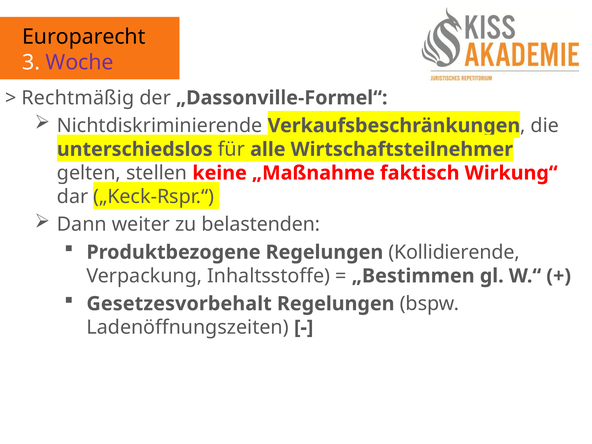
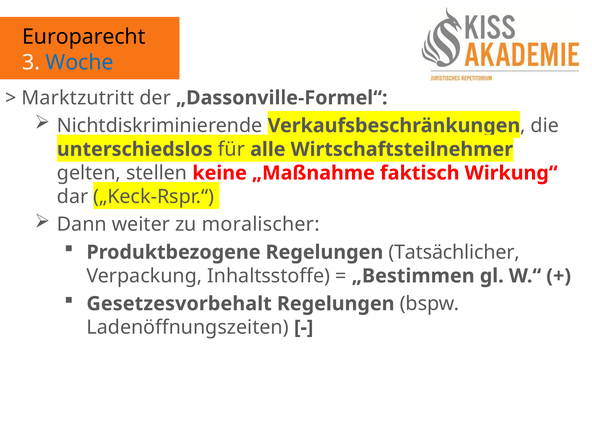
Woche colour: purple -> blue (80, 63)
Rechtmäßig: Rechtmäßig -> Marktzutritt (78, 98)
belastenden: belastenden -> moralischer (261, 224)
Kollidierende: Kollidierende -> Tatsächlicher (454, 252)
